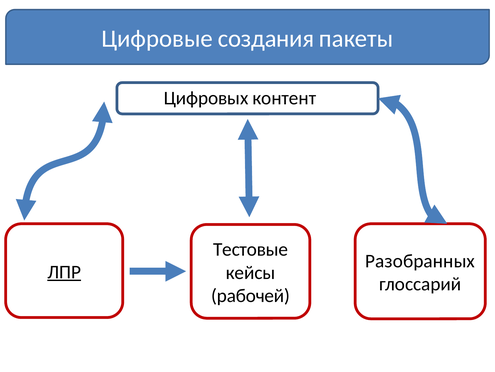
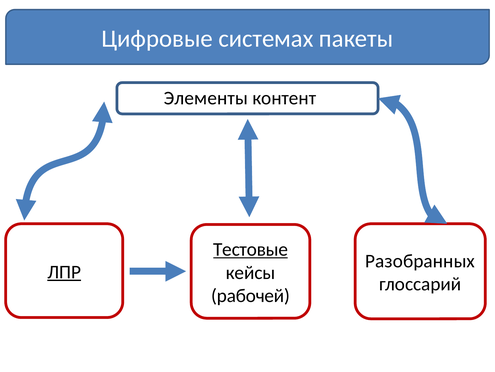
создания: создания -> системах (266, 39)
Цифровых: Цифровых -> Элементы (206, 98)
Тестовые underline: none -> present (251, 249)
